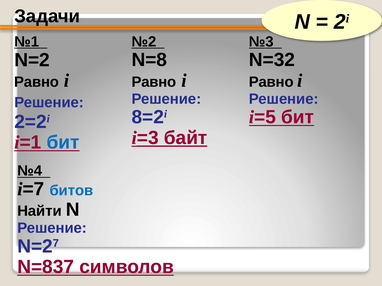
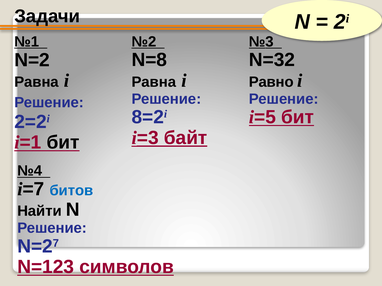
Равно: Равно -> Равна (37, 82)
Равно: Равно -> Равна (154, 82)
бит colour: blue -> black (63, 143)
N=837: N=837 -> N=123 (46, 267)
